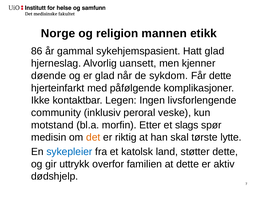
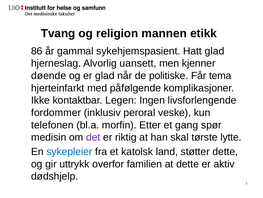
Norge: Norge -> Tvang (58, 33)
sykdom: sykdom -> politiske (169, 75)
Får dette: dette -> tema (220, 75)
community: community -> fordommer (56, 112)
motstand: motstand -> telefonen (52, 125)
slags: slags -> gang (187, 125)
det colour: orange -> purple (93, 137)
